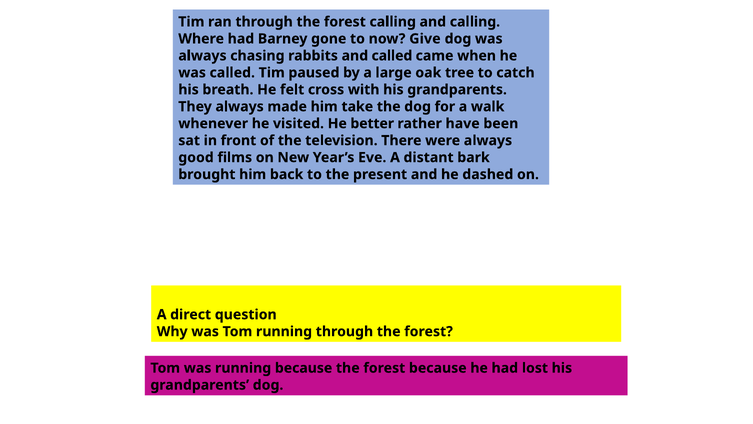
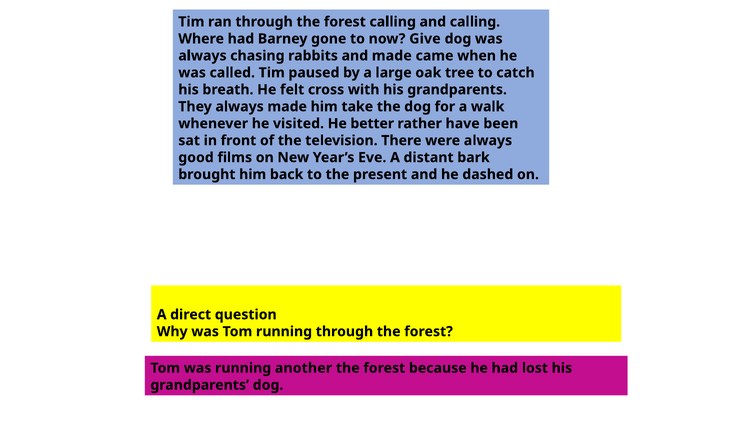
and called: called -> made (392, 56)
running because: because -> another (303, 368)
